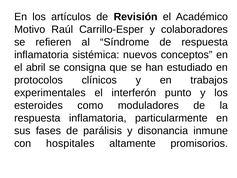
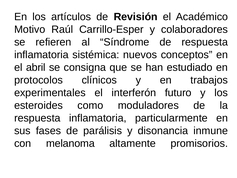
punto: punto -> futuro (178, 93)
hospitales: hospitales -> melanoma (70, 143)
